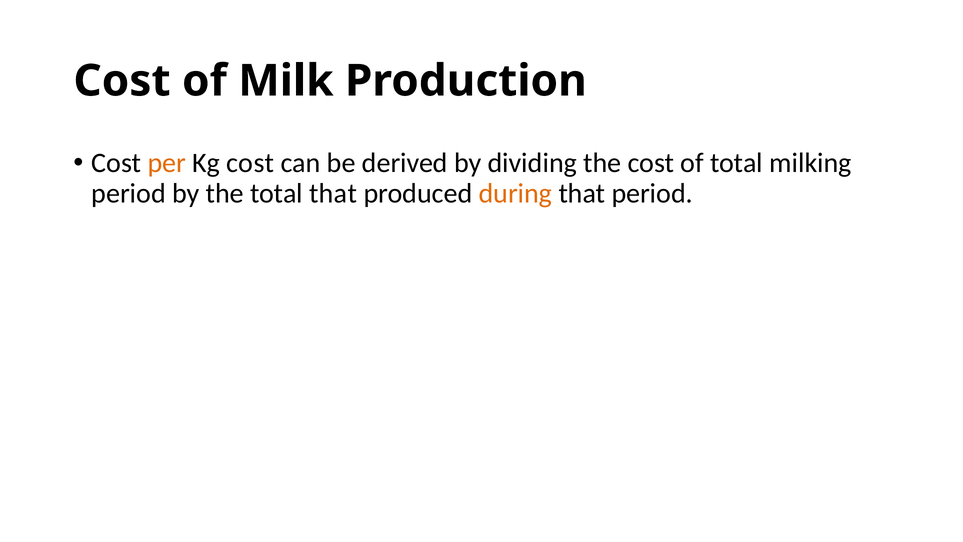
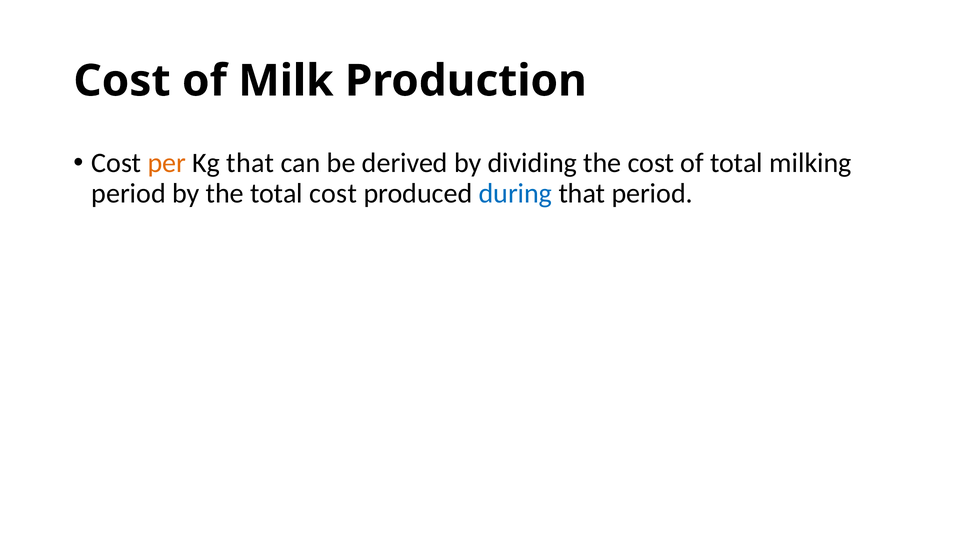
Kg cost: cost -> that (250, 163)
total that: that -> cost (333, 193)
during colour: orange -> blue (515, 193)
